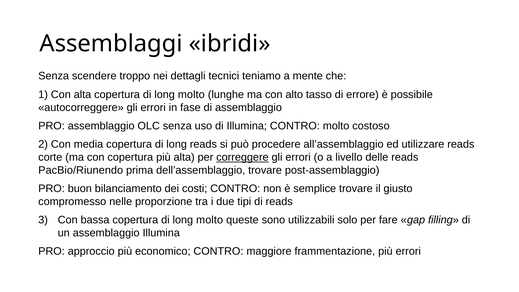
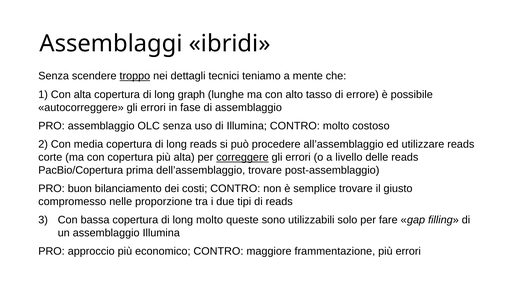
troppo underline: none -> present (135, 76)
molto: molto -> graph (191, 94)
PacBio/Riunendo: PacBio/Riunendo -> PacBio/Copertura (81, 170)
